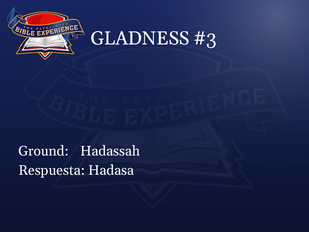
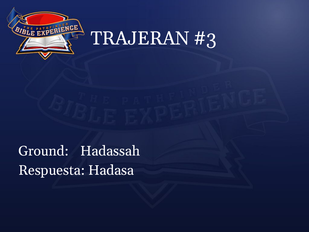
GLADNESS: GLADNESS -> TRAJERAN (140, 38)
